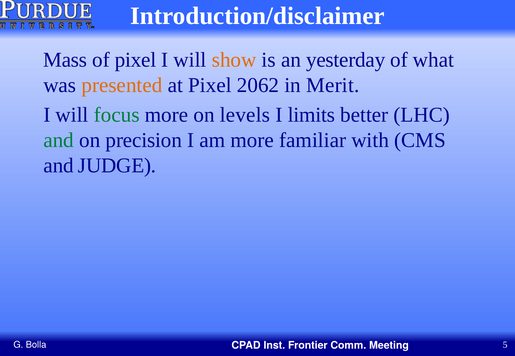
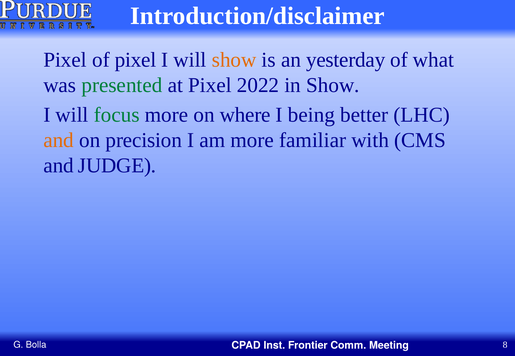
Mass: Mass -> Pixel (65, 60)
presented colour: orange -> green (122, 85)
2062: 2062 -> 2022 (258, 85)
in Merit: Merit -> Show (333, 85)
levels: levels -> where (245, 115)
limits: limits -> being (311, 115)
and colour: green -> orange (59, 140)
5: 5 -> 8 (505, 345)
